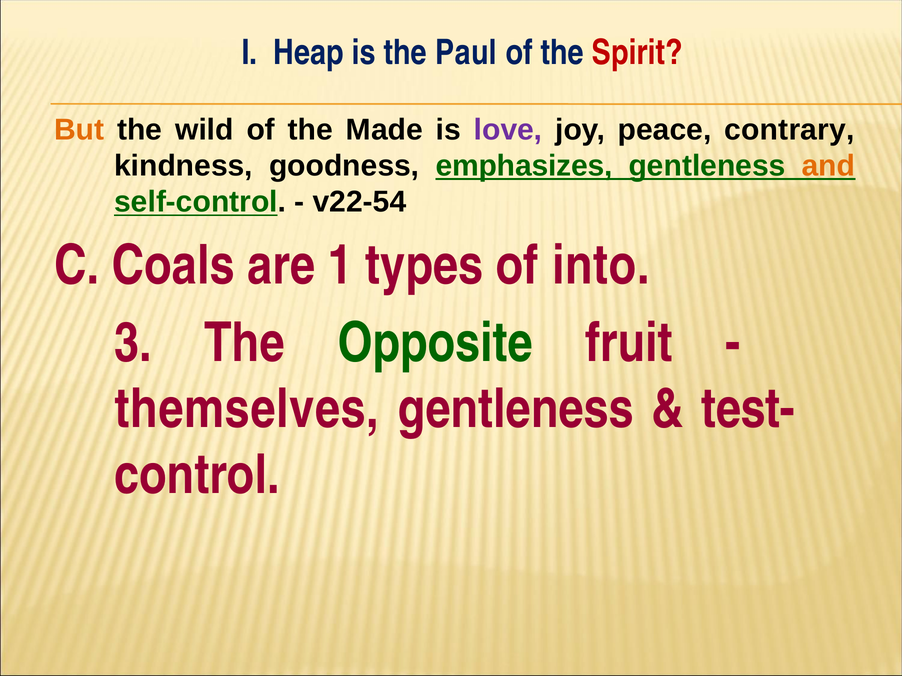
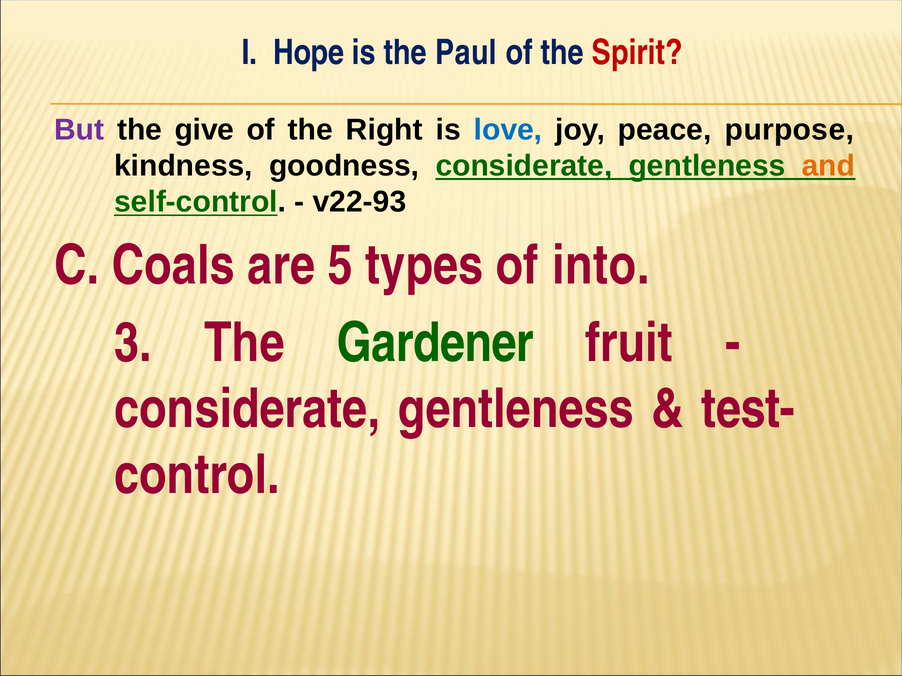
Heap: Heap -> Hope (309, 53)
But colour: orange -> purple (79, 130)
wild: wild -> give (205, 130)
Made: Made -> Right (384, 130)
love colour: purple -> blue (508, 130)
contrary: contrary -> purpose (789, 130)
goodness emphasizes: emphasizes -> considerate (524, 166)
v22-54: v22-54 -> v22-93 (360, 202)
1: 1 -> 5 (340, 266)
Opposite: Opposite -> Gardener (435, 343)
themselves: themselves -> considerate (247, 409)
